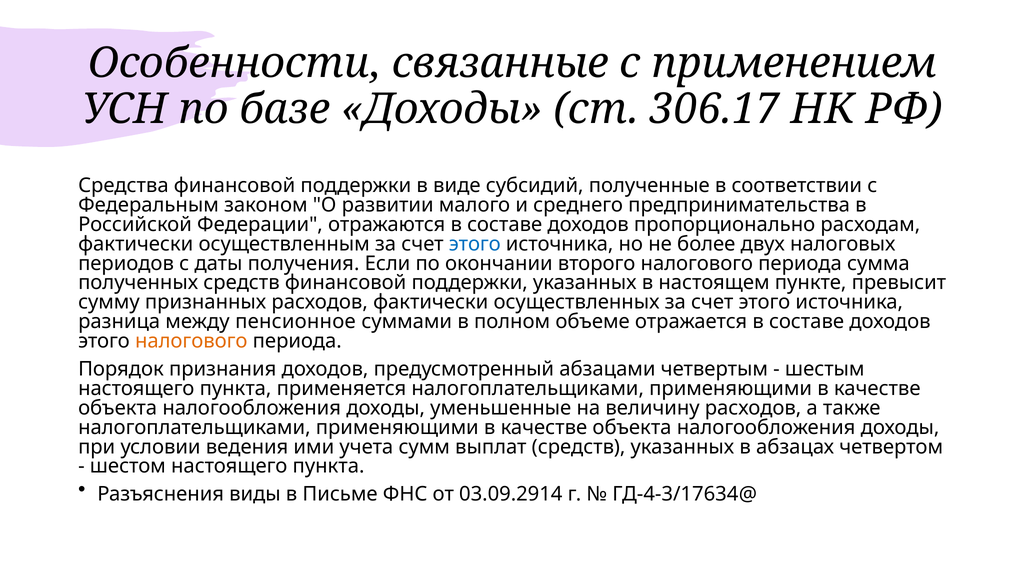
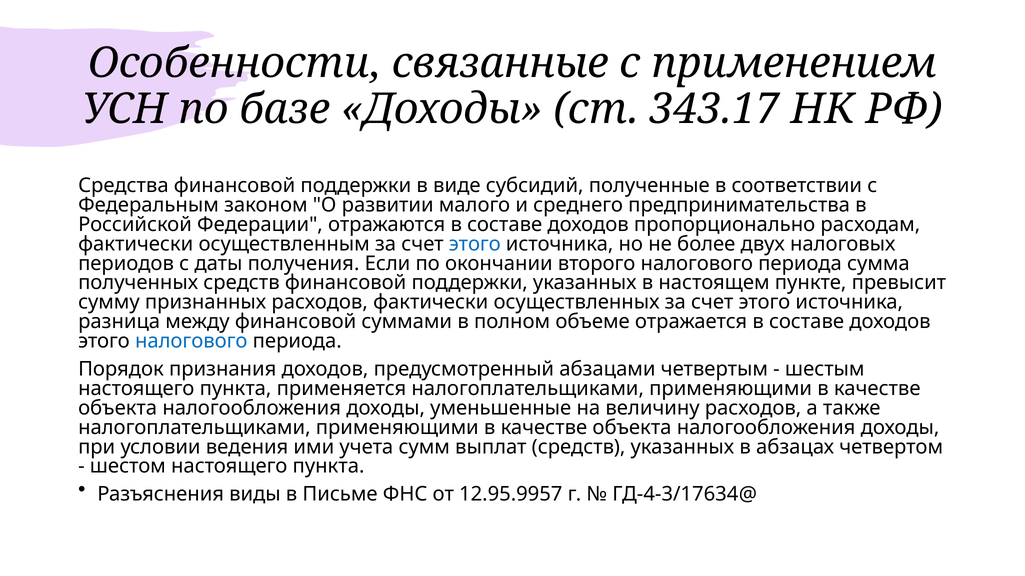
306.17: 306.17 -> 343.17 (715, 109)
между пенсионное: пенсионное -> финансовой (296, 322)
налогового colour: orange -> blue (191, 341)
03.09.2914: 03.09.2914 -> 12.95.9957 (511, 495)
